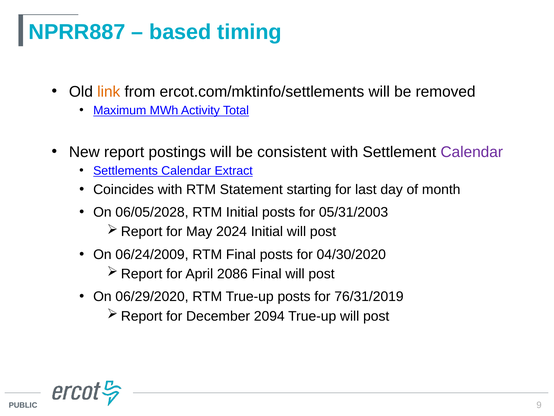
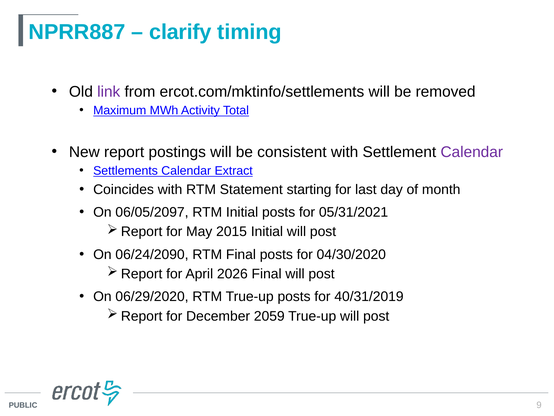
based: based -> clarify (180, 32)
link colour: orange -> purple (109, 92)
06/05/2028: 06/05/2028 -> 06/05/2097 (152, 212)
05/31/2003: 05/31/2003 -> 05/31/2021 (354, 212)
2024: 2024 -> 2015 (232, 231)
06/24/2009: 06/24/2009 -> 06/24/2090 (152, 254)
2086: 2086 -> 2026 (232, 274)
76/31/2019: 76/31/2019 -> 40/31/2019 (369, 296)
2094: 2094 -> 2059 (269, 316)
